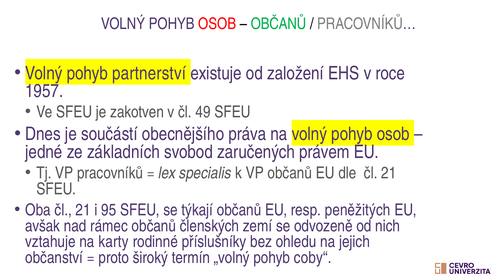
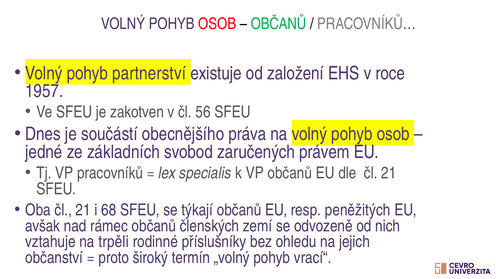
49: 49 -> 56 (203, 112)
95: 95 -> 68 (109, 210)
karty: karty -> trpěli (114, 242)
coby“: coby“ -> vrací“ (313, 258)
